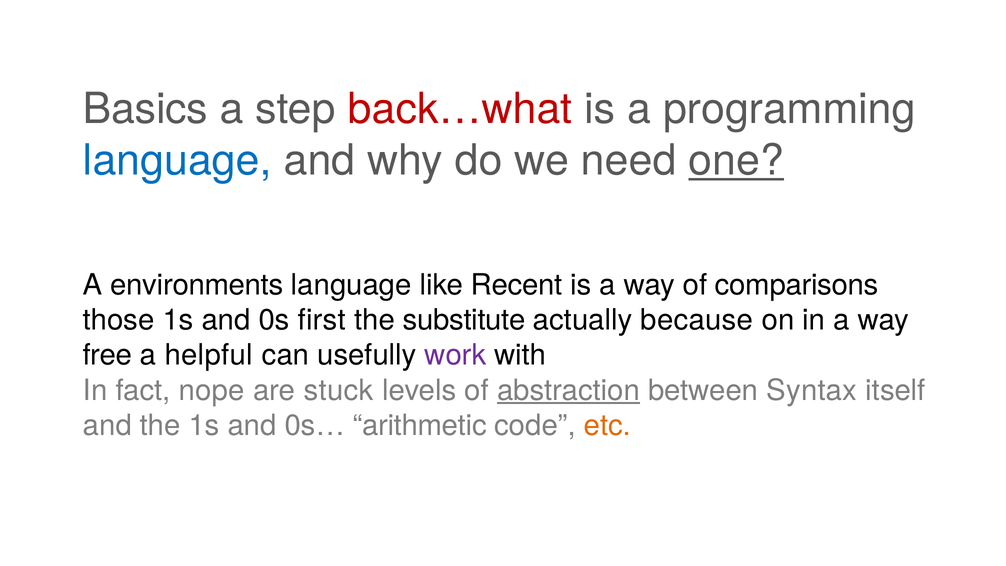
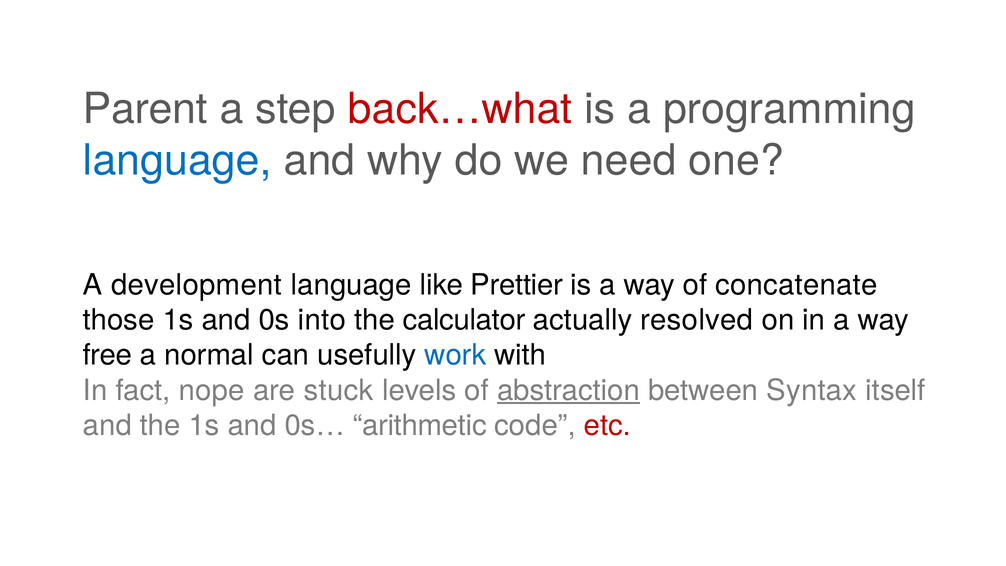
Basics: Basics -> Parent (145, 109)
one underline: present -> none (736, 161)
environments: environments -> development (197, 285)
Recent: Recent -> Prettier (517, 285)
comparisons: comparisons -> concatenate (796, 285)
first: first -> into (322, 320)
substitute: substitute -> calculator (464, 320)
because: because -> resolved (697, 320)
helpful: helpful -> normal (209, 355)
work colour: purple -> blue (455, 355)
etc colour: orange -> red (607, 425)
